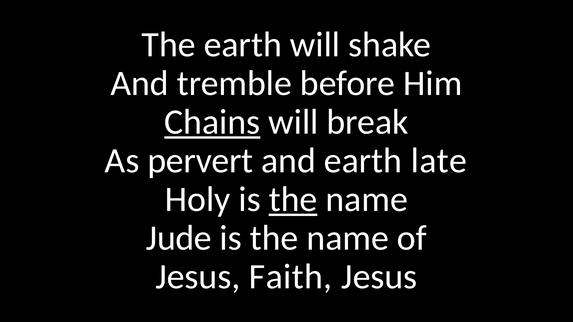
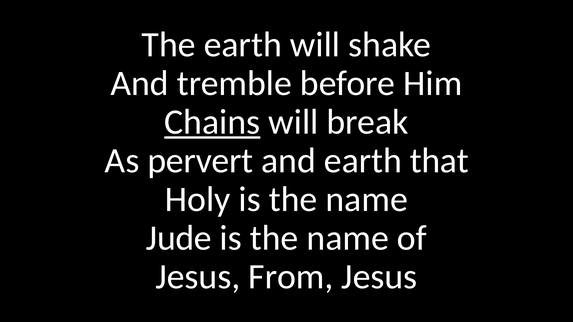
late: late -> that (439, 161)
the underline: present -> none (293, 200)
Faith: Faith -> From (291, 277)
